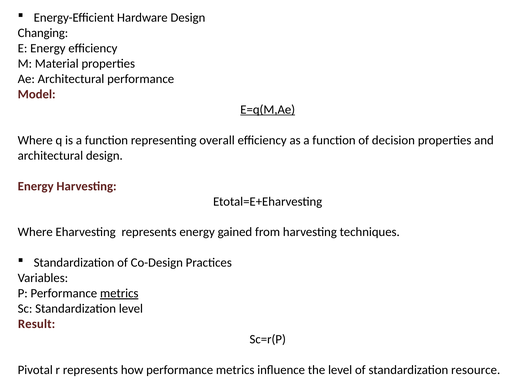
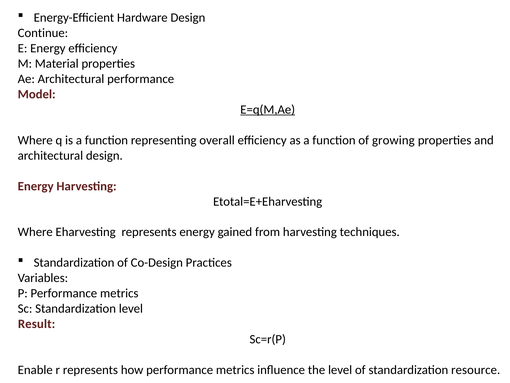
Changing: Changing -> Continue (43, 33)
decision: decision -> growing (393, 140)
metrics underline: present -> none (119, 293)
Pivotal: Pivotal -> Enable (35, 369)
